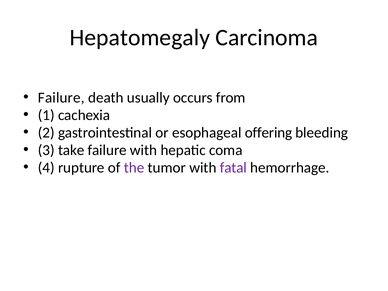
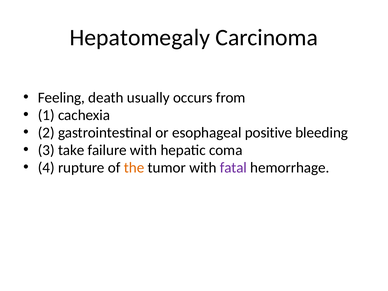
Failure: Failure -> Feeling (61, 98)
offering: offering -> positive (269, 133)
the colour: purple -> orange (134, 168)
